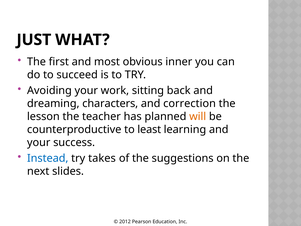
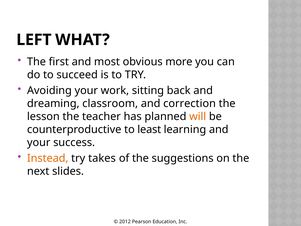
JUST: JUST -> LEFT (34, 40)
inner: inner -> more (179, 62)
characters: characters -> classroom (110, 103)
Instead colour: blue -> orange (48, 158)
